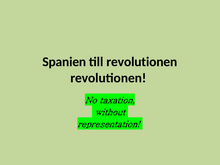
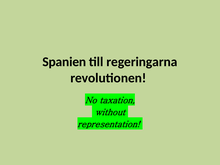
till revolutionen: revolutionen -> regeringarna (142, 62)
